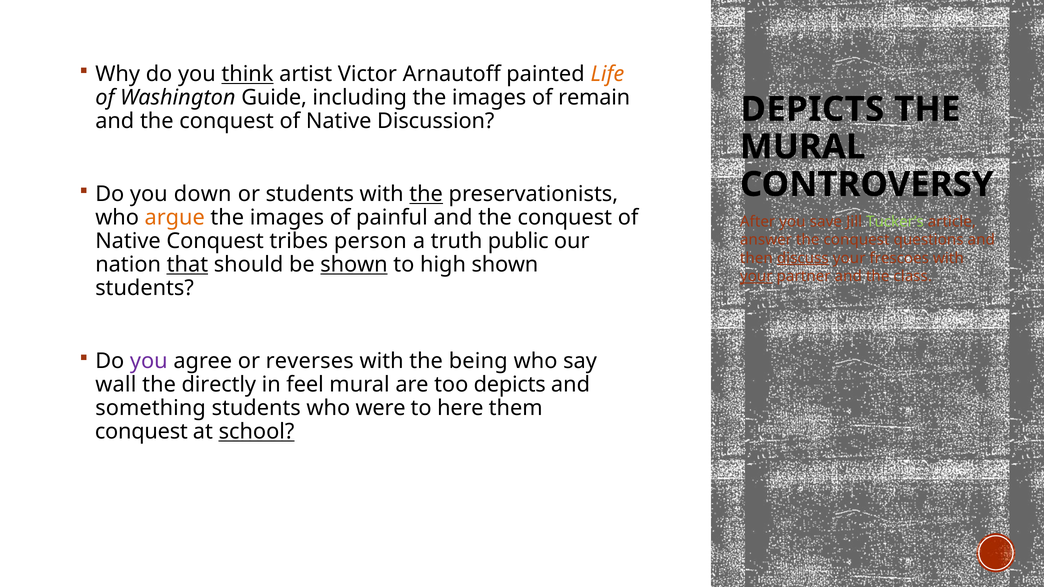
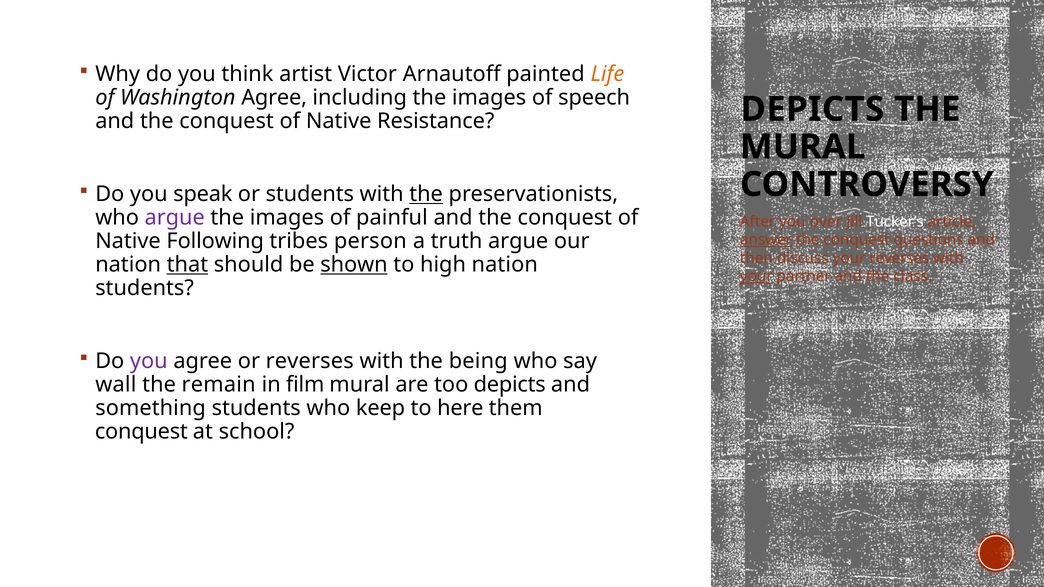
think underline: present -> none (247, 74)
Washington Guide: Guide -> Agree (274, 98)
remain: remain -> speech (594, 98)
Discussion: Discussion -> Resistance (436, 121)
down: down -> speak (203, 194)
argue colour: orange -> purple (175, 218)
save: save -> over (826, 222)
Tucker’s colour: light green -> white (895, 222)
Native Conquest: Conquest -> Following (215, 241)
truth public: public -> argue (518, 241)
answer underline: none -> present (766, 240)
discuss underline: present -> none (803, 258)
your frescoes: frescoes -> reverses (899, 258)
high shown: shown -> nation (505, 265)
directly: directly -> remain (219, 385)
feel: feel -> film (305, 385)
were: were -> keep (381, 408)
school underline: present -> none (257, 432)
